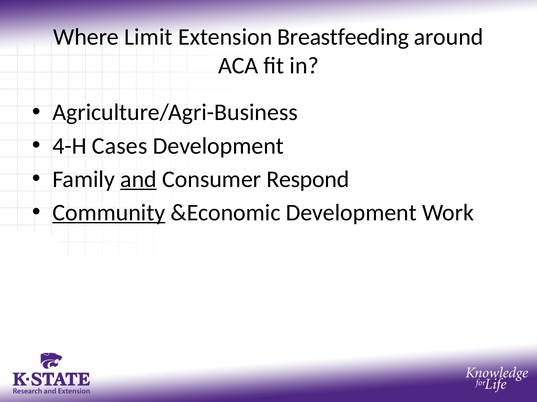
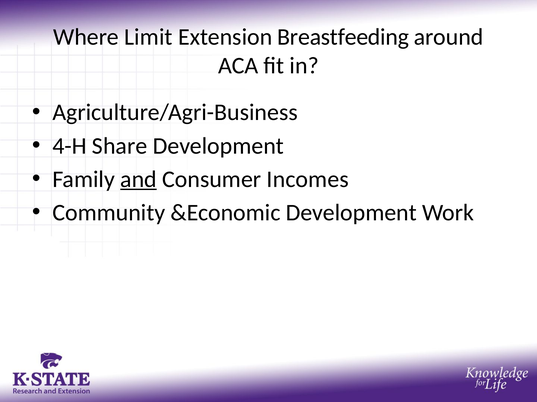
Cases: Cases -> Share (120, 146)
Respond: Respond -> Incomes (308, 180)
Community underline: present -> none (109, 213)
